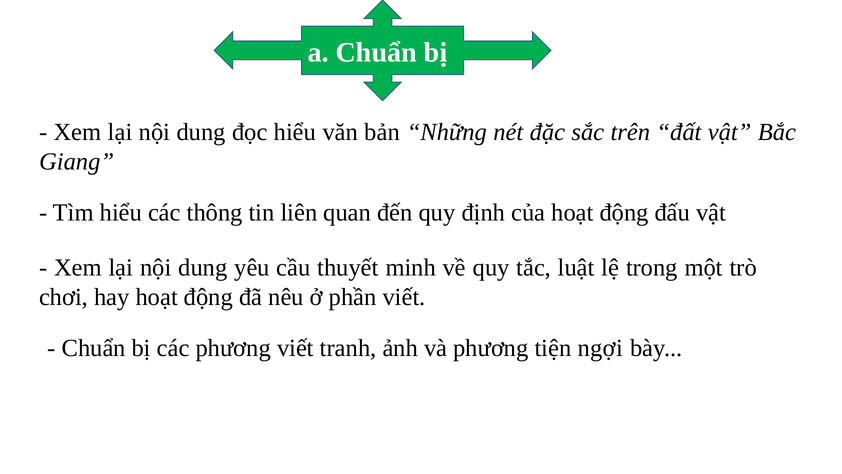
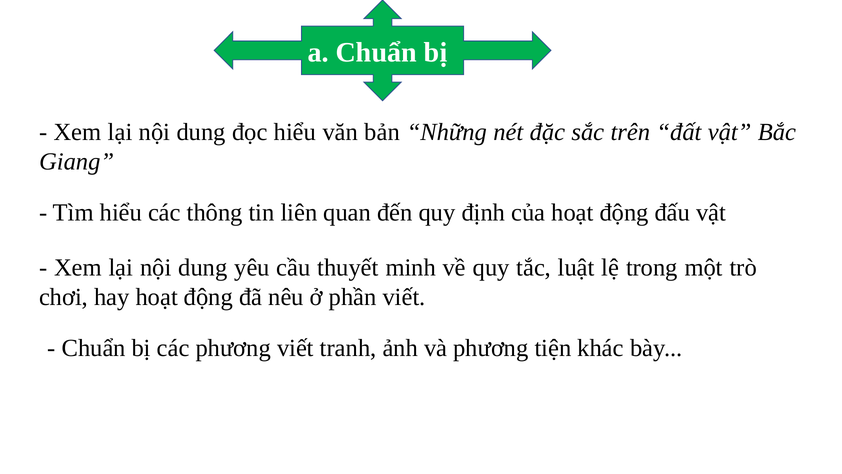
ngợi: ngợi -> khác (601, 348)
